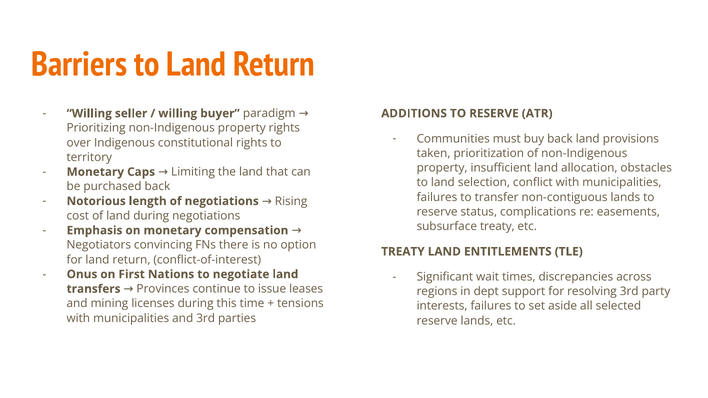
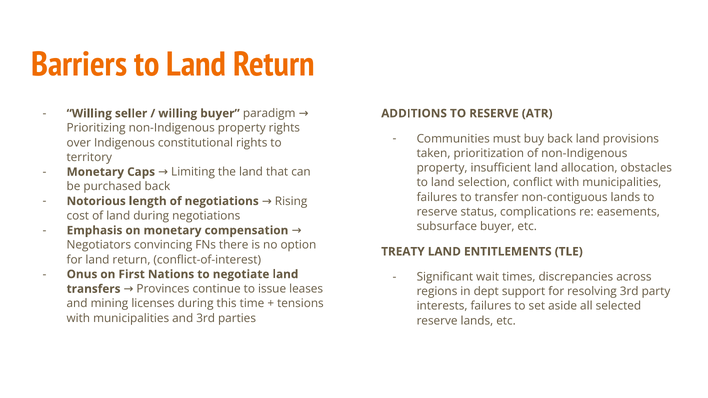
subsurface treaty: treaty -> buyer (497, 227)
